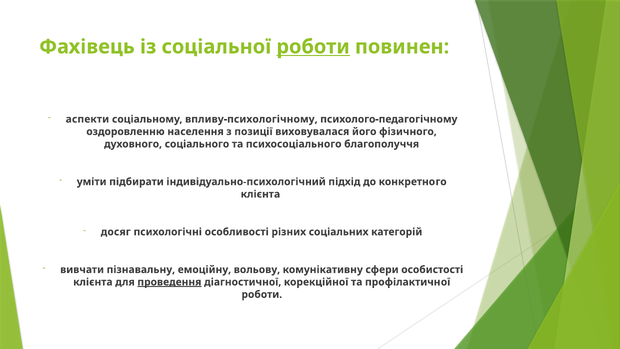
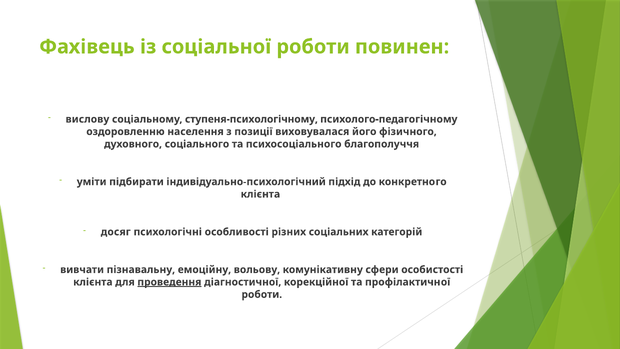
роботи underline: present -> none (313, 47)
аспекти: аспекти -> вислову (87, 119)
впливу-психологічному: впливу-психологічному -> ступеня-психологічному (251, 119)
